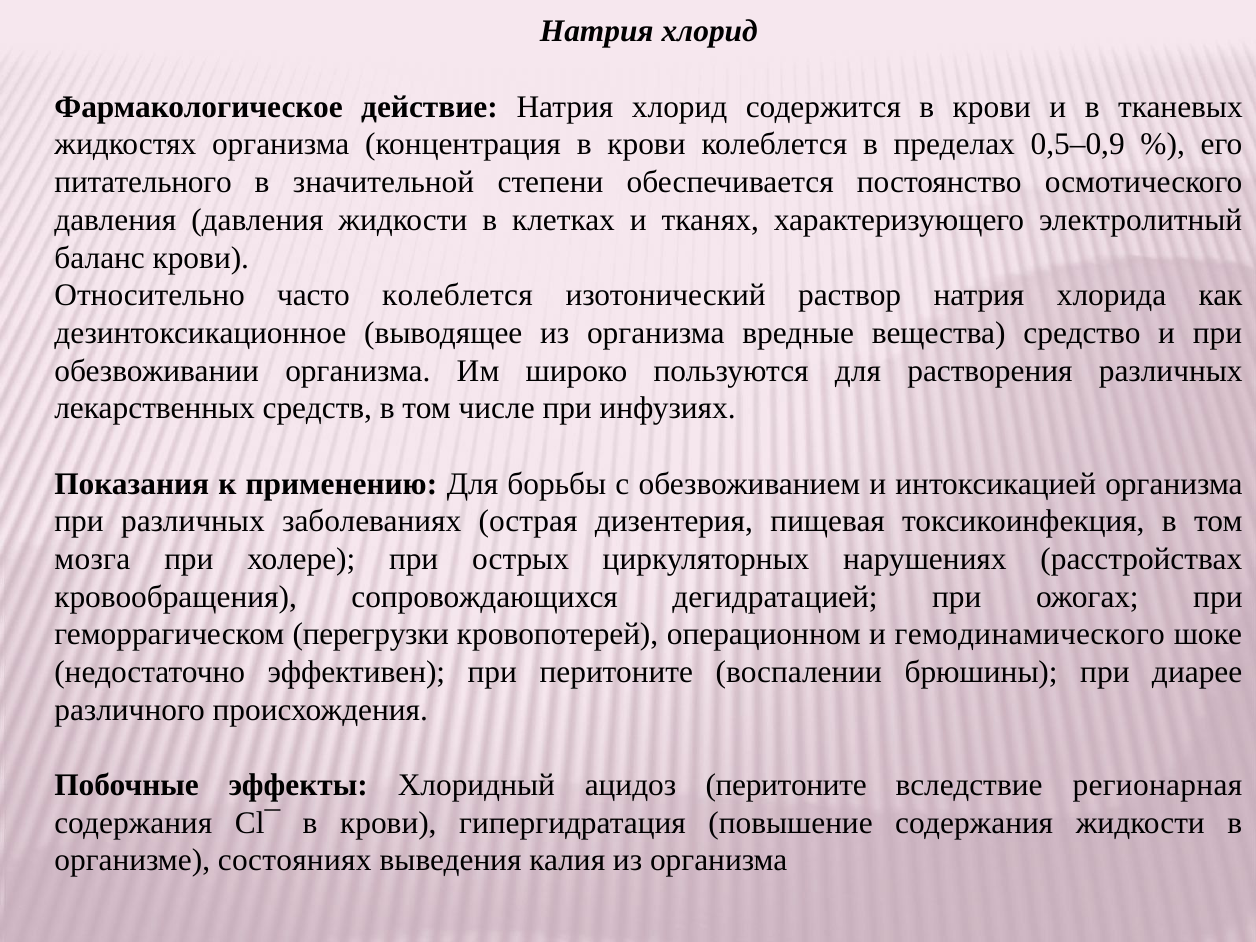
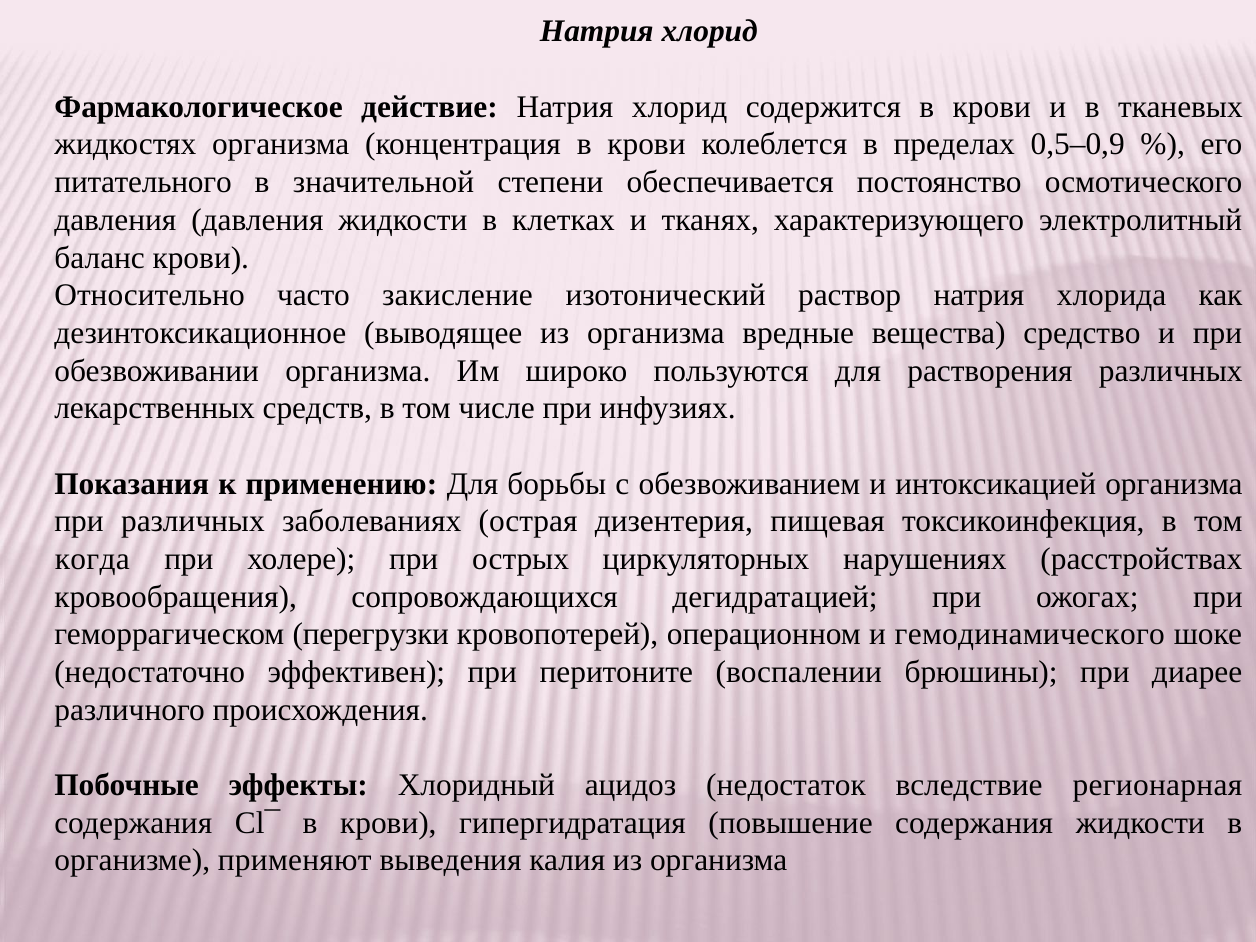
часто колеблется: колеблется -> закисление (458, 295)
мозга: мозга -> когда (92, 559)
ацидоз перитоните: перитоните -> недостаток (786, 785)
состояниях: состояниях -> применяют (295, 861)
